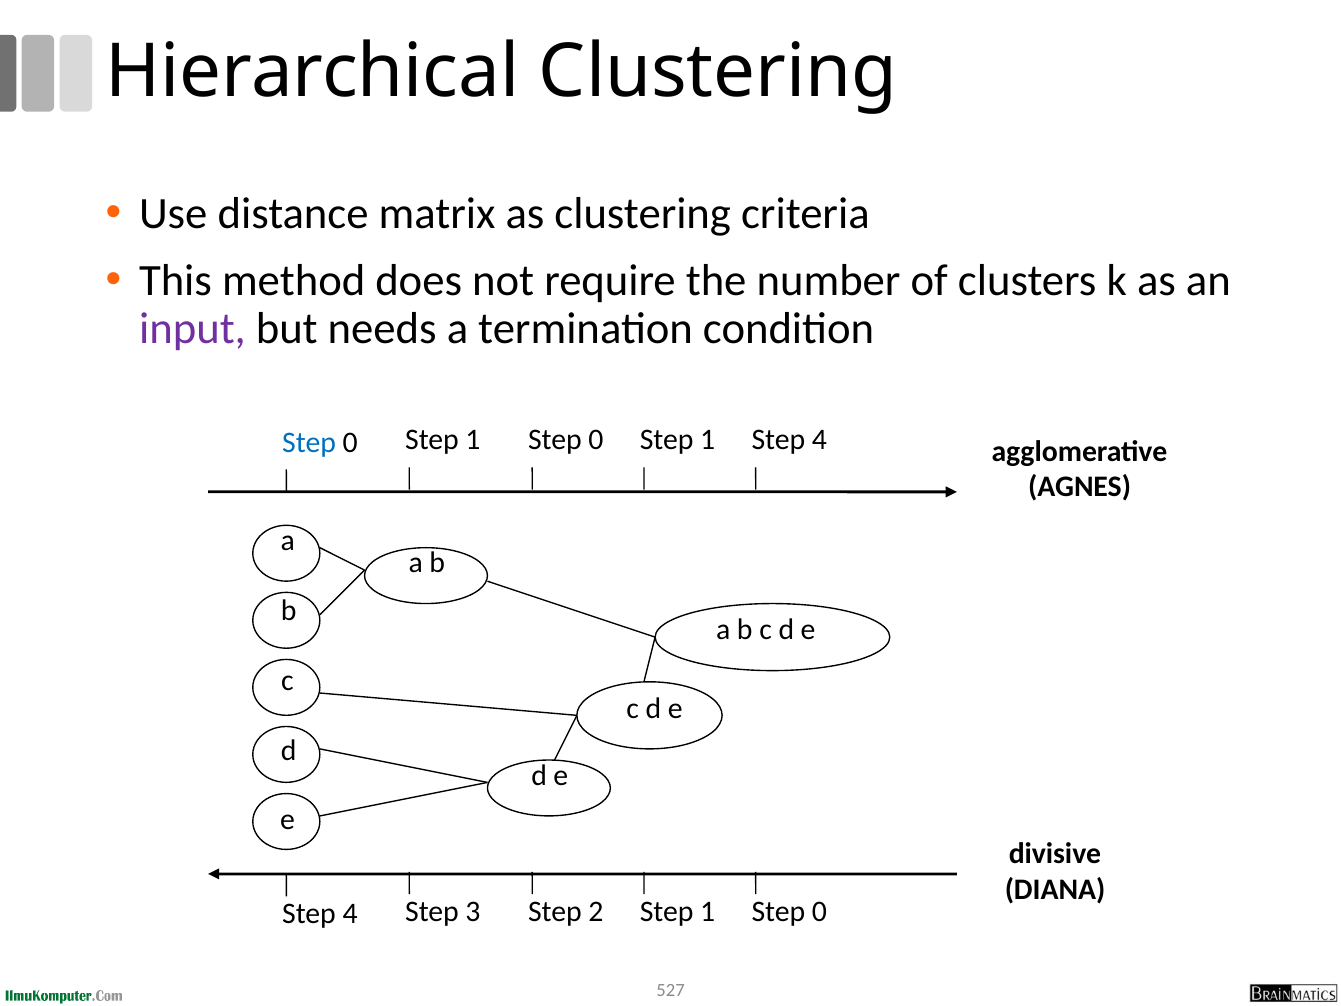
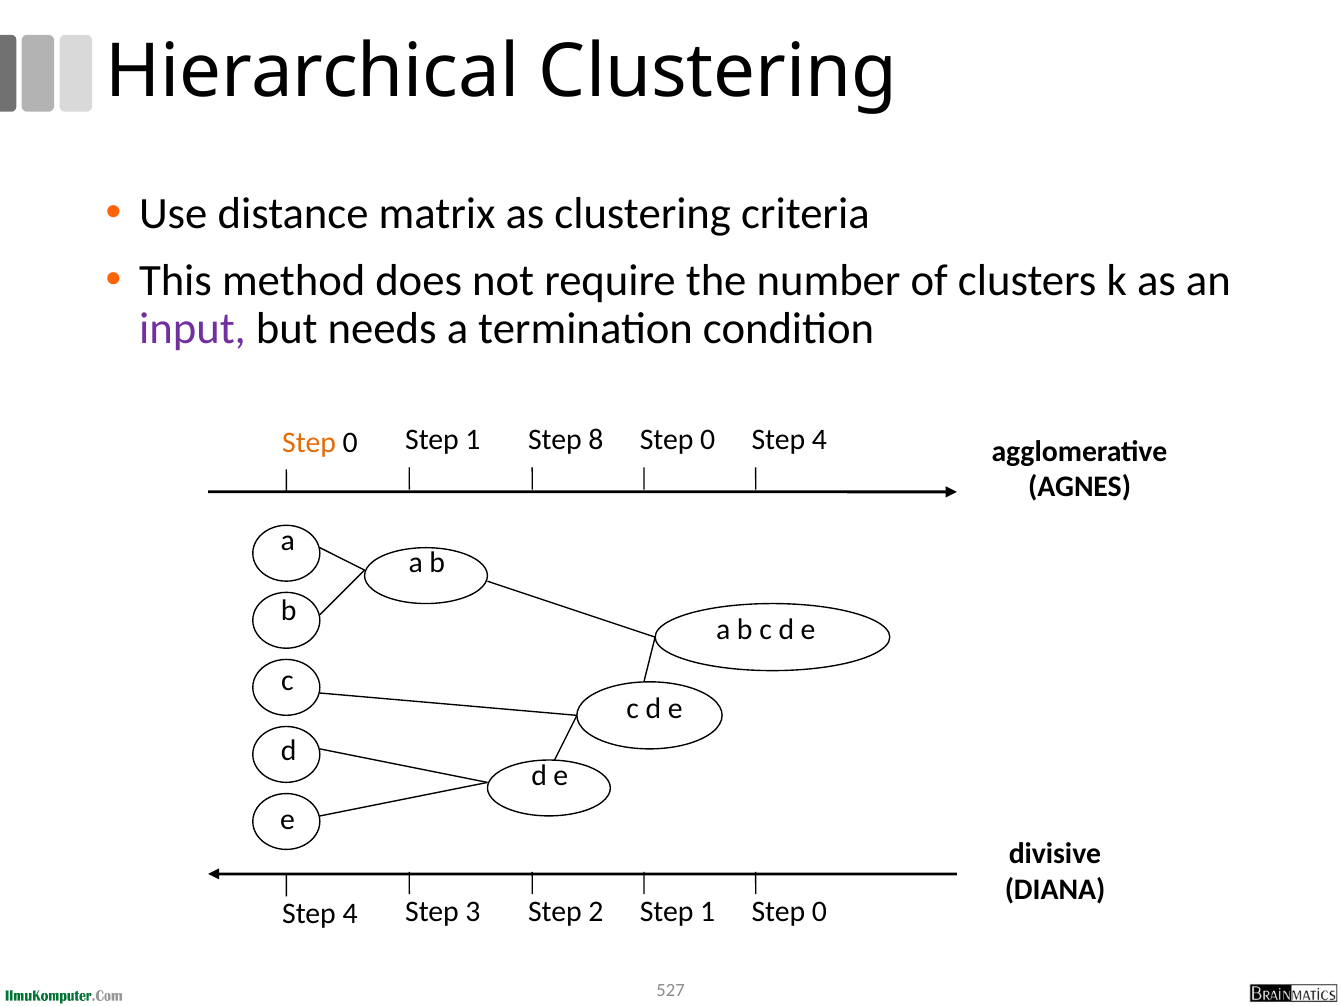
Step colour: blue -> orange (309, 442)
0: 0 -> 8 (596, 440)
1: 1 -> 0 (708, 440)
